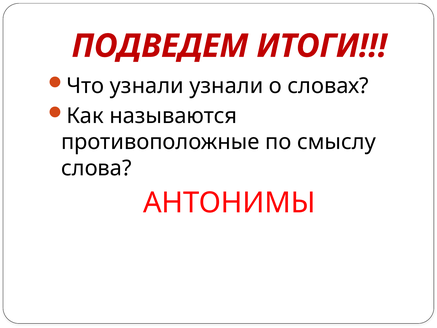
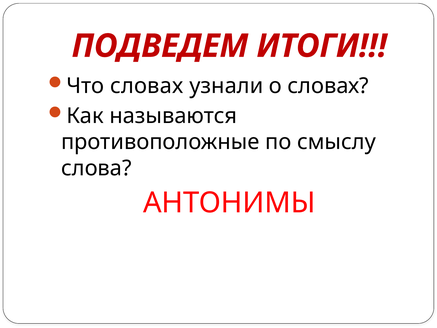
Что узнали: узнали -> словах (147, 86)
